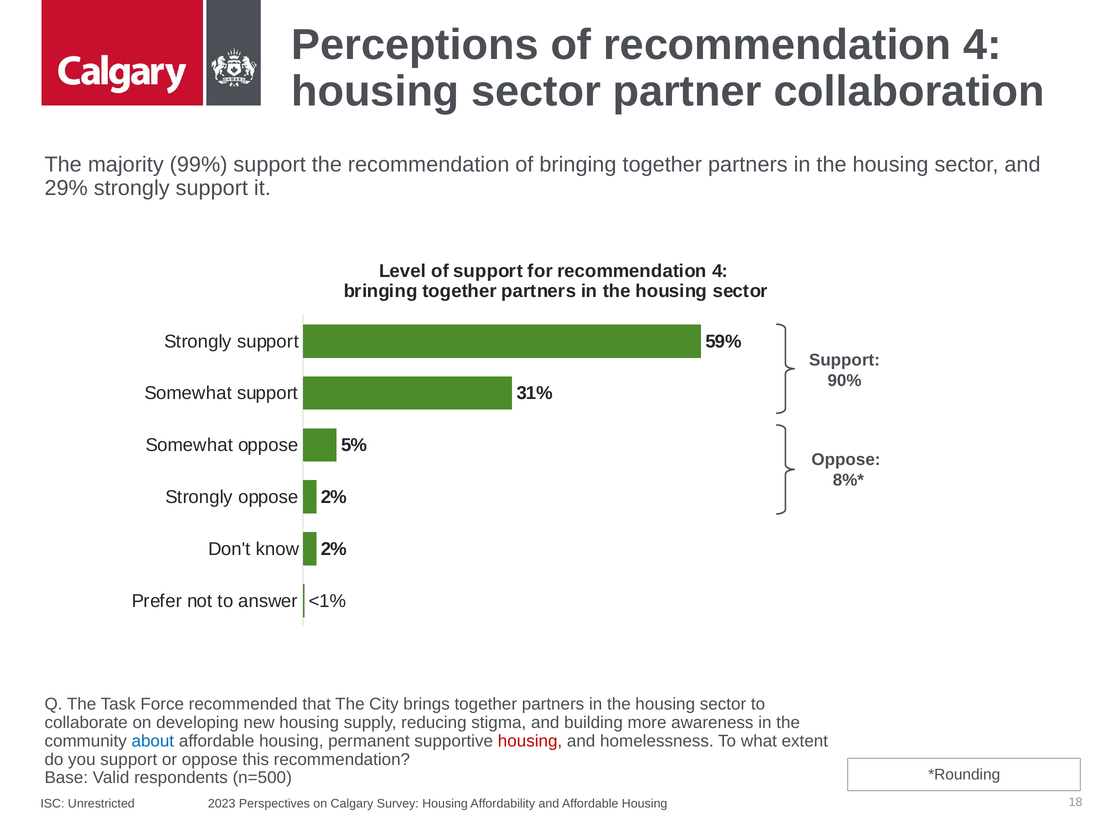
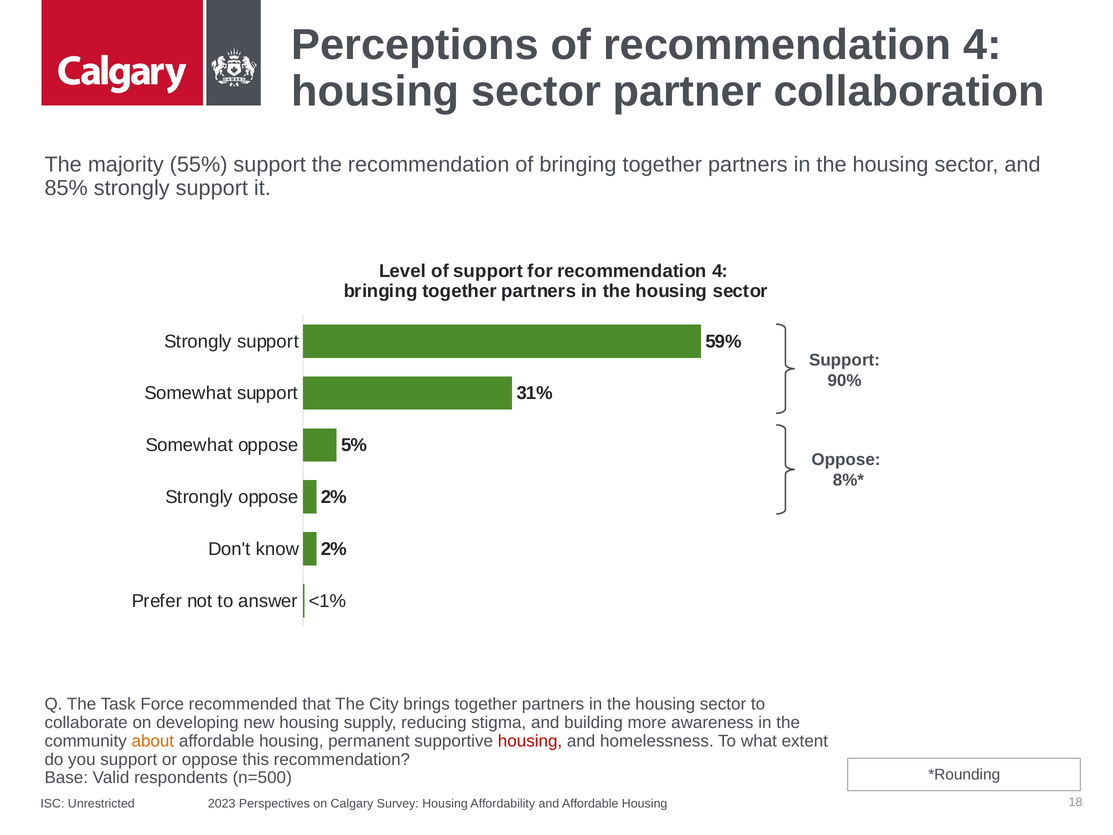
99%: 99% -> 55% (199, 165)
29%: 29% -> 85% (66, 188)
about colour: blue -> orange (153, 741)
